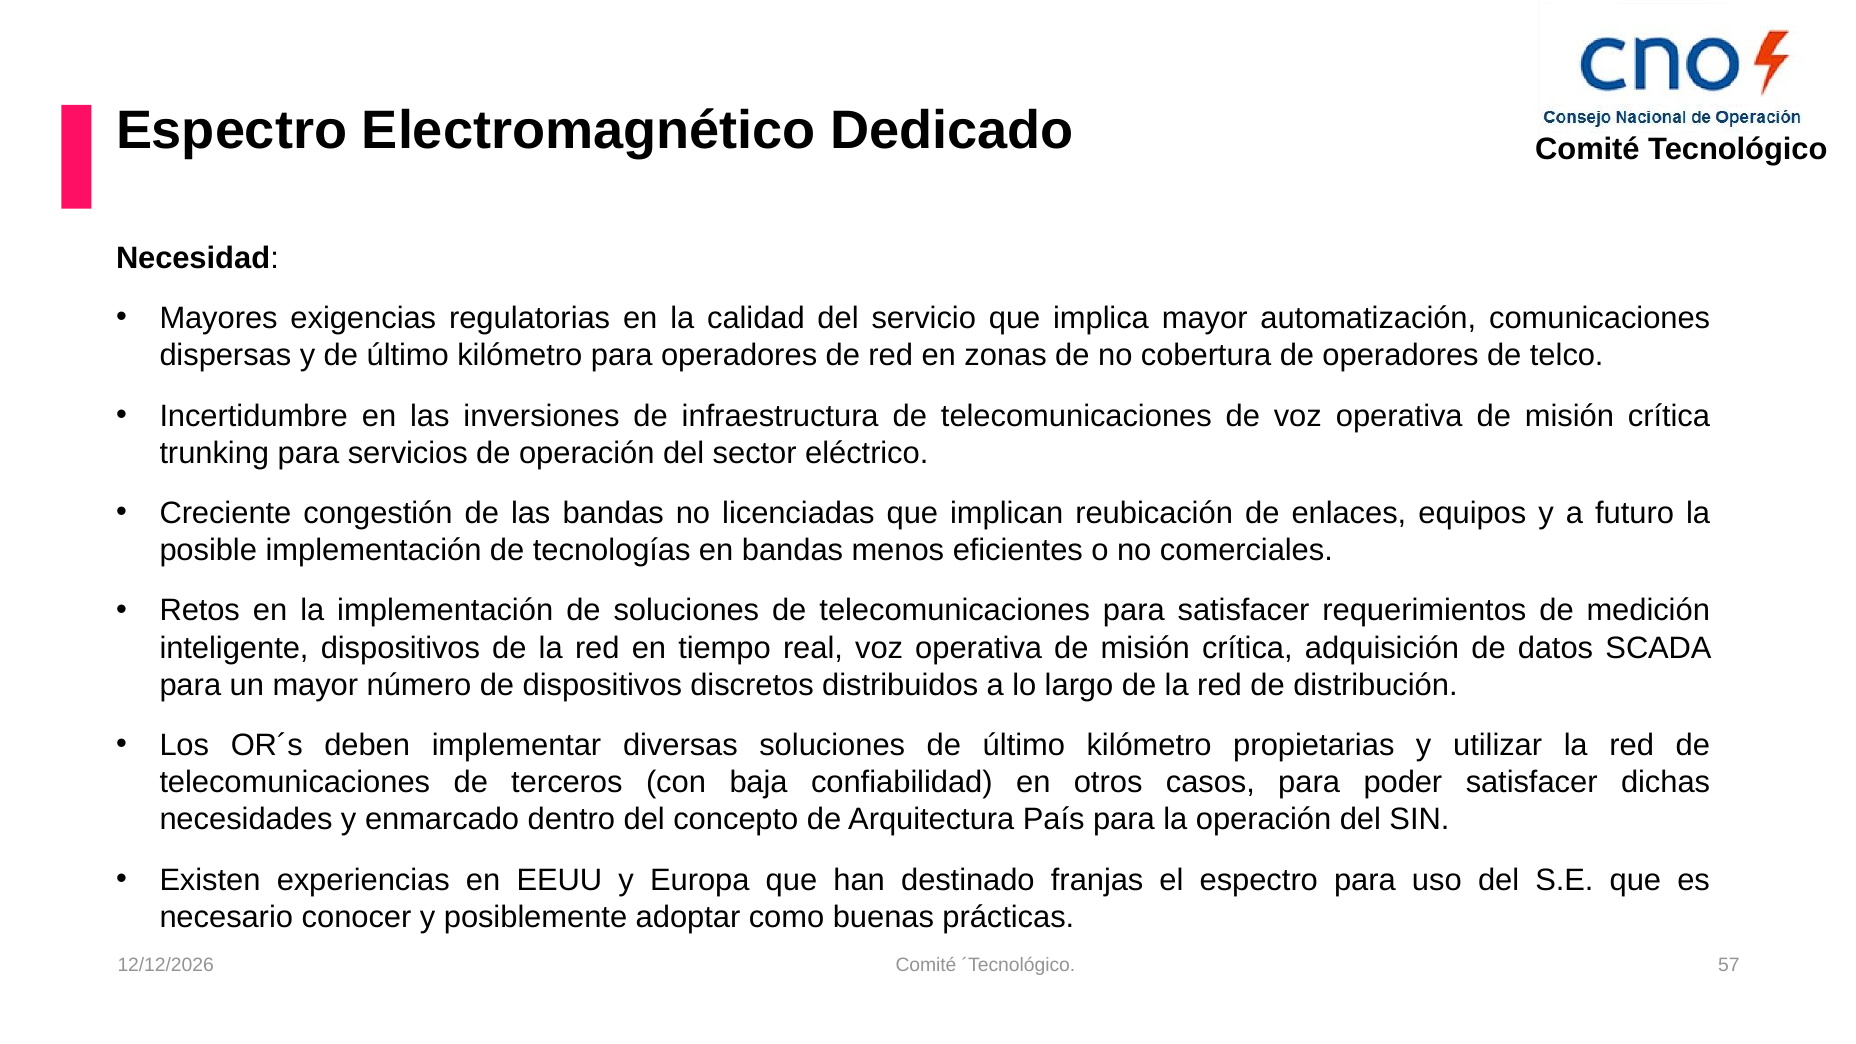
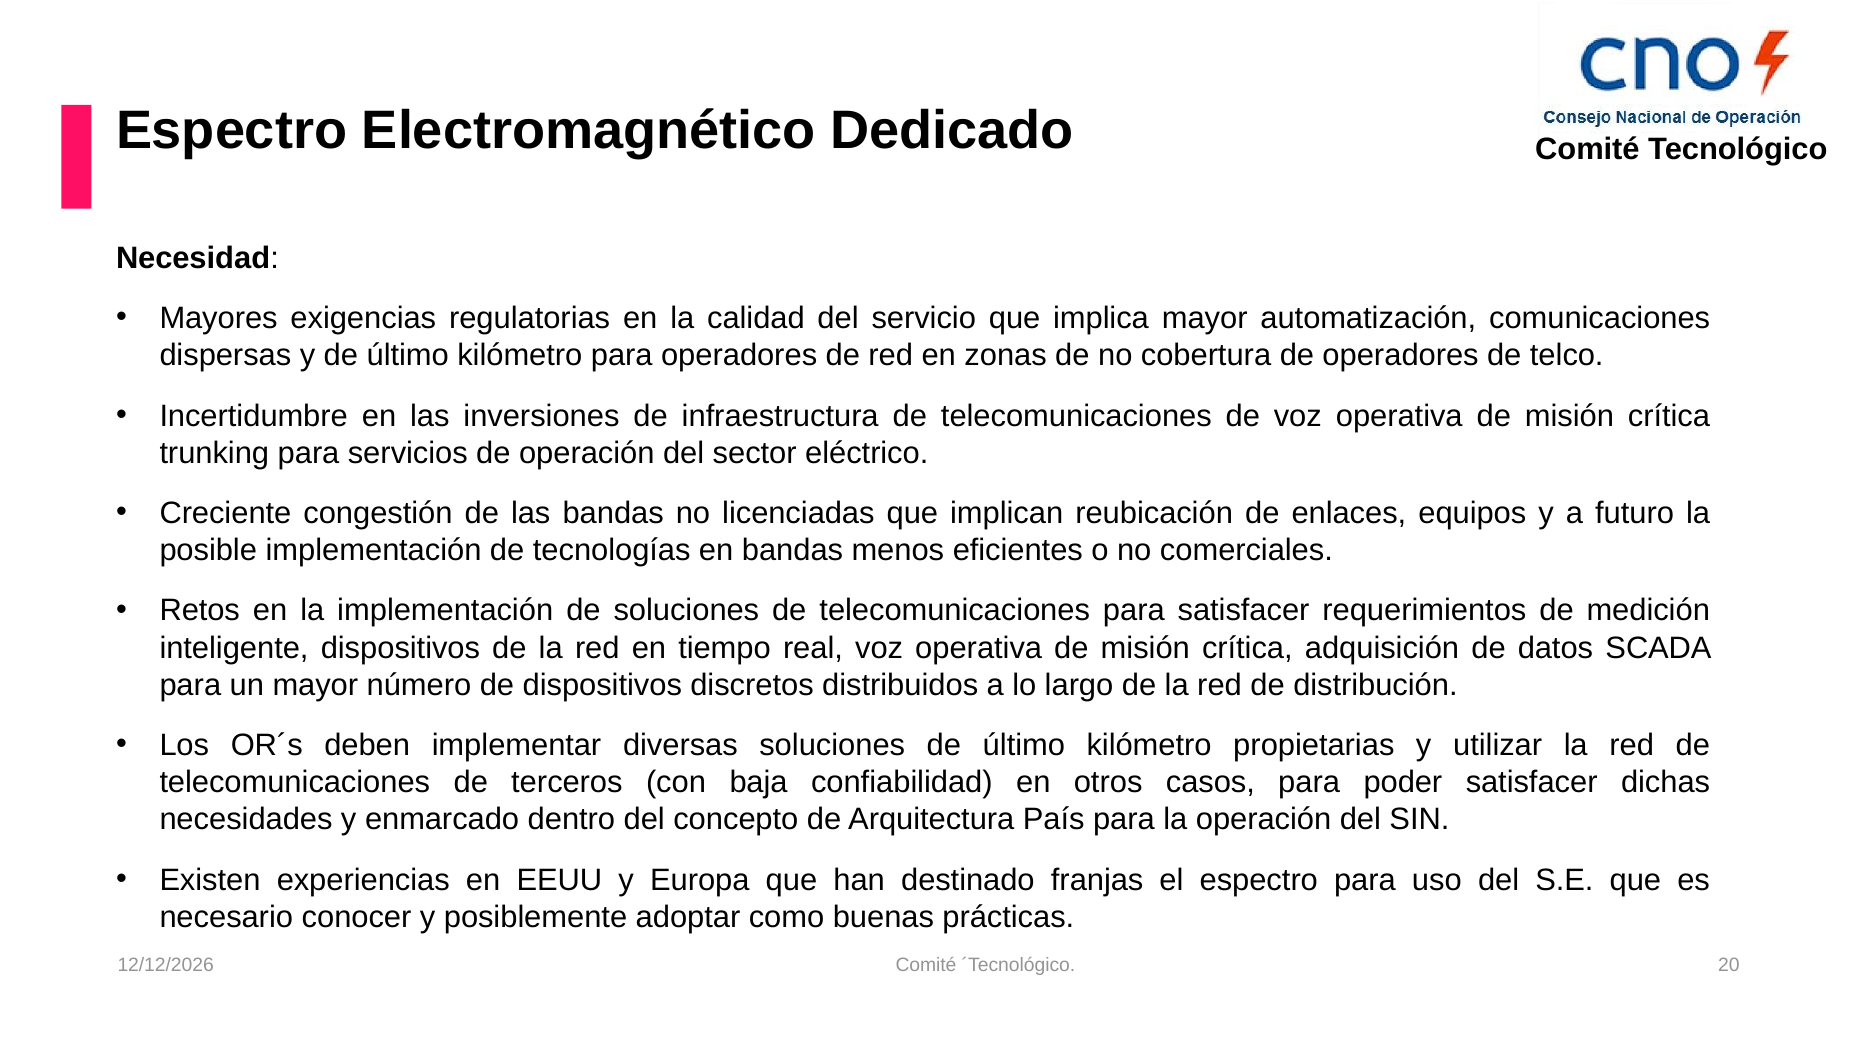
57: 57 -> 20 (1729, 965)
